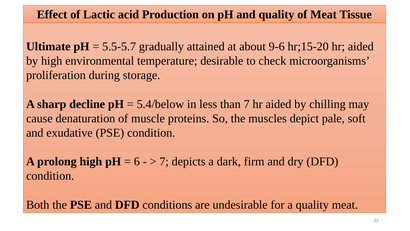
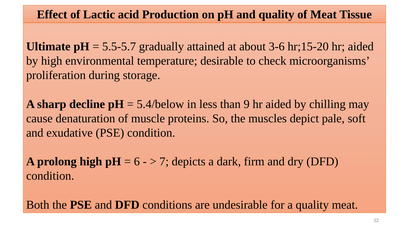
9-6: 9-6 -> 3-6 (277, 46)
than 7: 7 -> 9 (247, 104)
